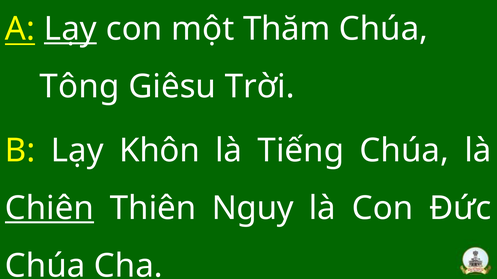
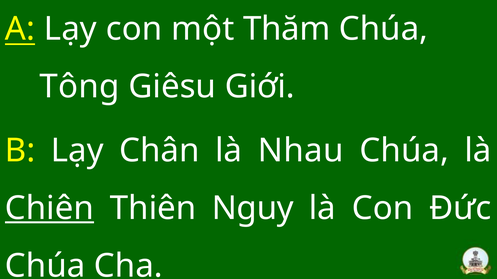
Lạy underline: present -> none (70, 29)
Trời: Trời -> Giới (260, 87)
Khôn: Khôn -> Chân (159, 151)
Tiếng: Tiếng -> Nhau (301, 151)
